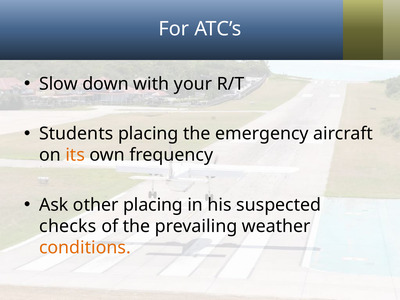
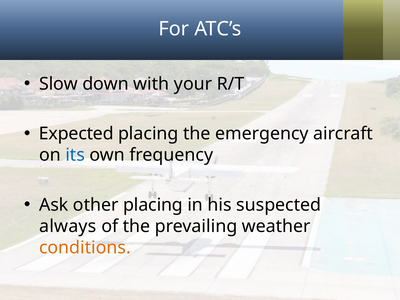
Students: Students -> Expected (76, 134)
its colour: orange -> blue (75, 155)
checks: checks -> always (68, 226)
